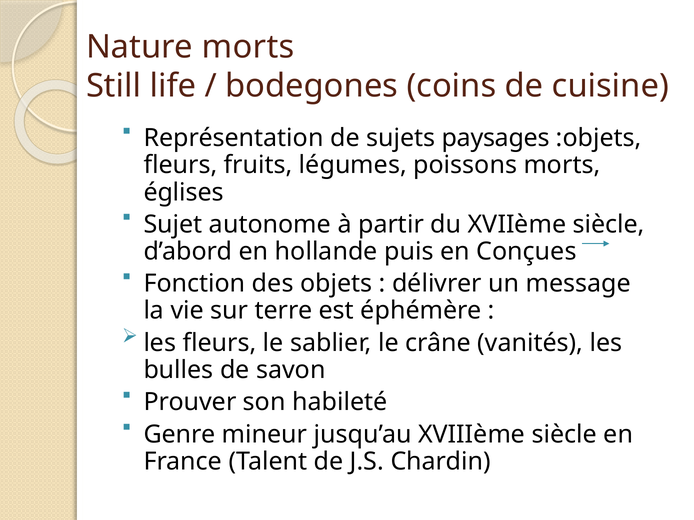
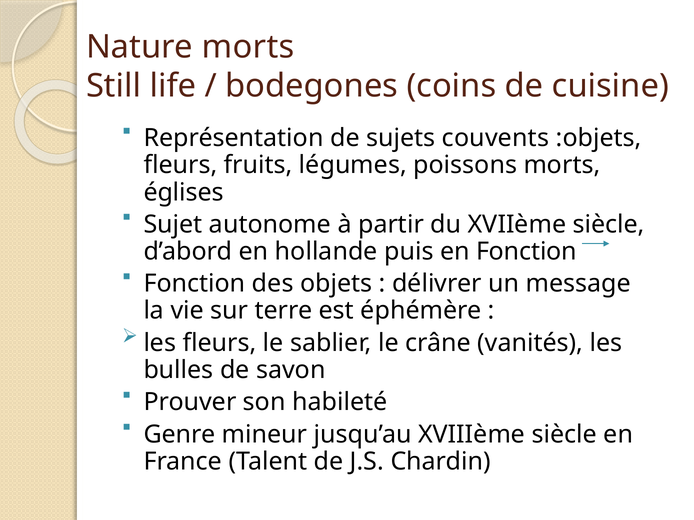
paysages: paysages -> couvents (496, 138)
en Conçues: Conçues -> Fonction (526, 252)
